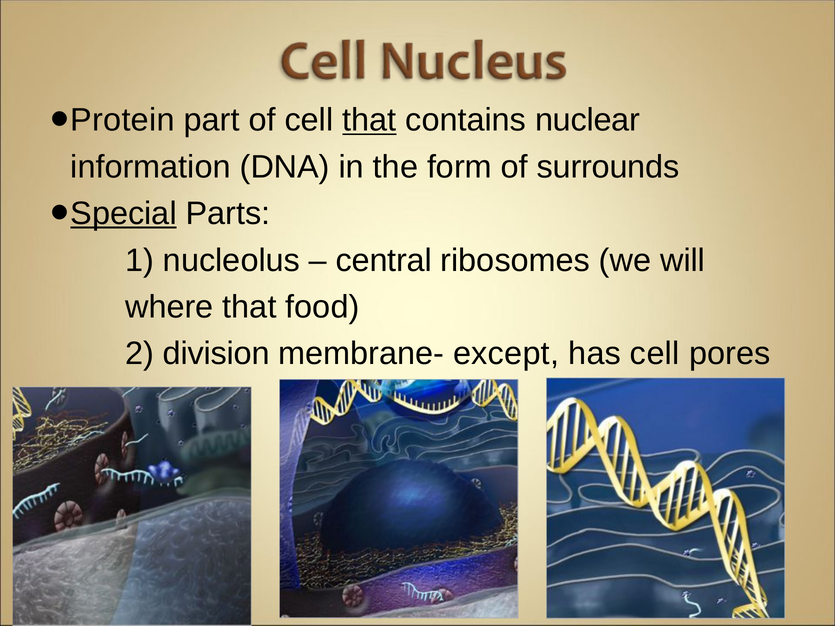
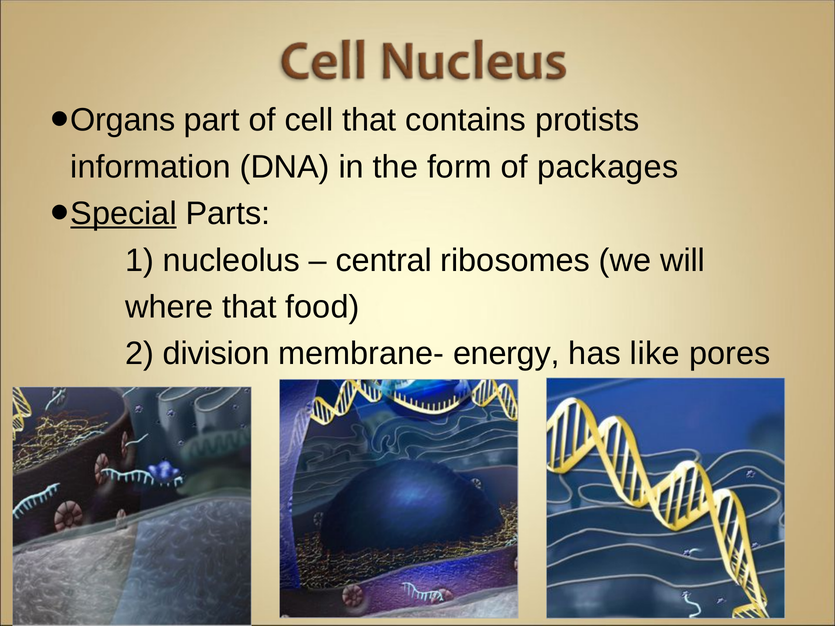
Protein: Protein -> Organs (123, 120)
that underline: present -> none (369, 120)
nuclear: nuclear -> protists (587, 120)
surrounds: surrounds -> packages (608, 167)
except: except -> energy (506, 354)
has cell: cell -> like (655, 354)
